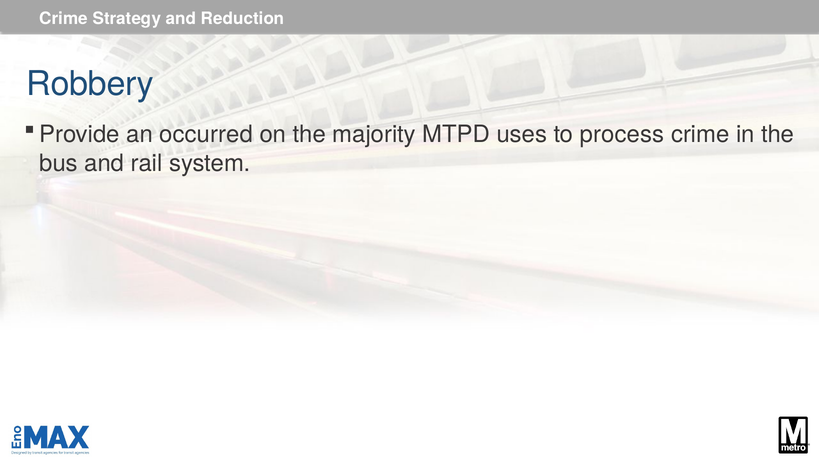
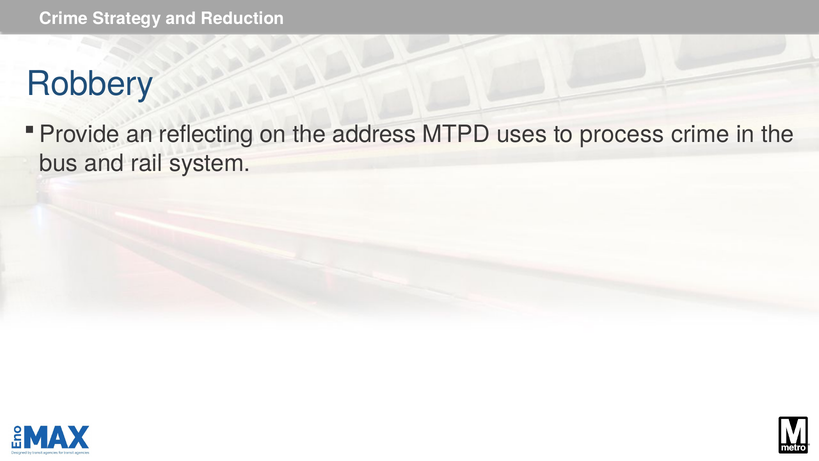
occurred: occurred -> reflecting (206, 134)
majority: majority -> address (374, 134)
